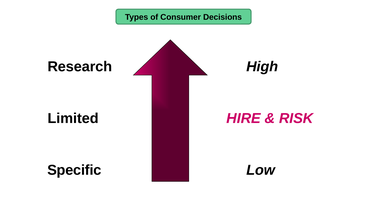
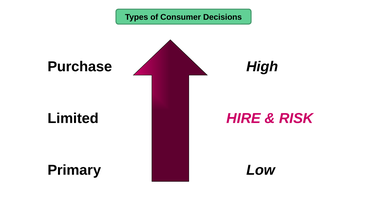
Research: Research -> Purchase (80, 67)
Specific: Specific -> Primary (74, 170)
